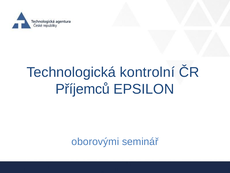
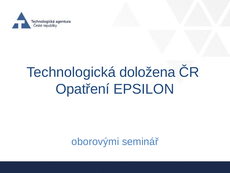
kontrolní: kontrolní -> doložena (147, 72)
Příjemců: Příjemců -> Opatření (83, 89)
